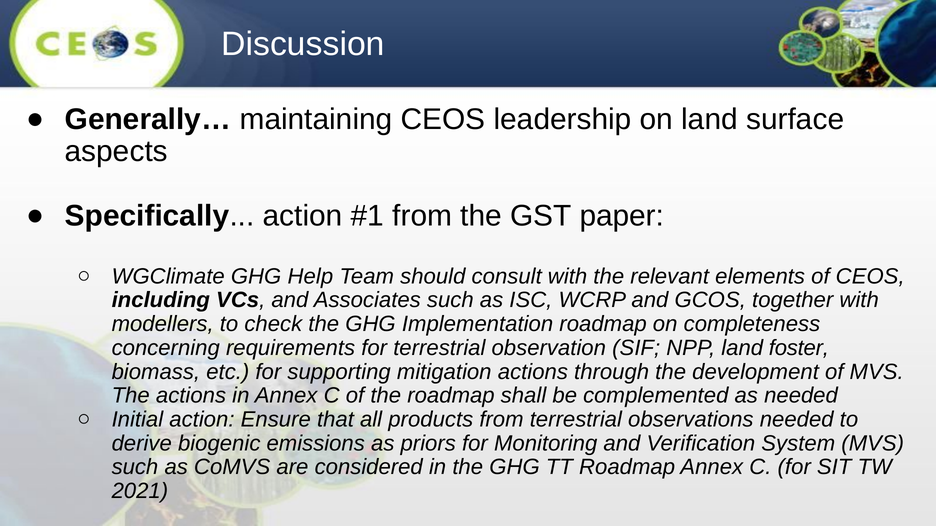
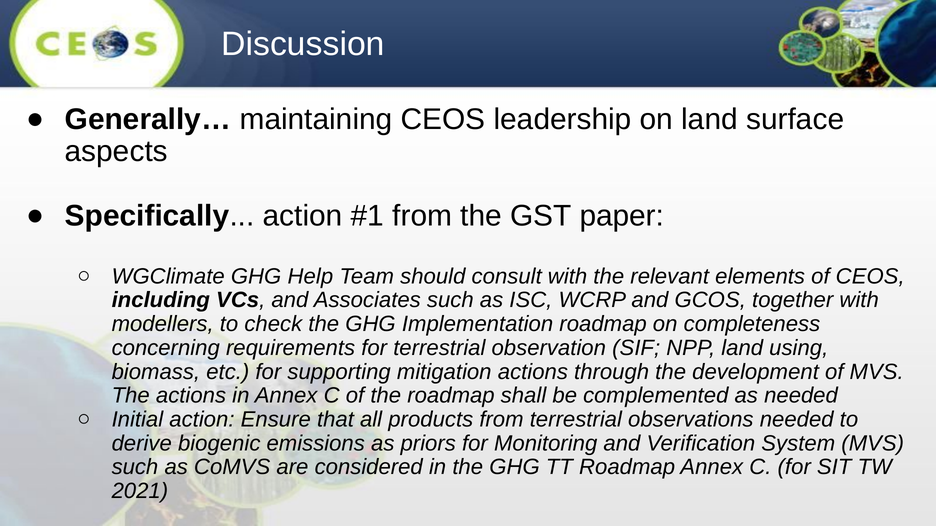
foster: foster -> using (799, 348)
